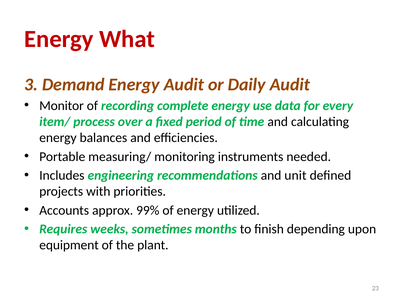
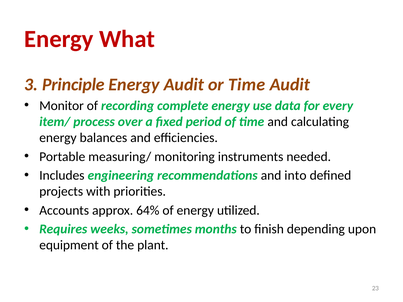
Demand: Demand -> Principle (73, 85)
or Daily: Daily -> Time (247, 85)
unit: unit -> into (295, 176)
99%: 99% -> 64% (148, 210)
